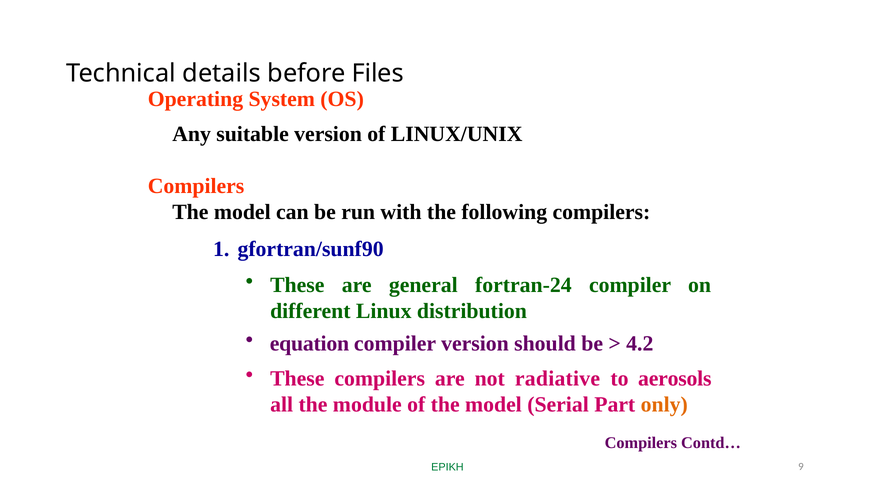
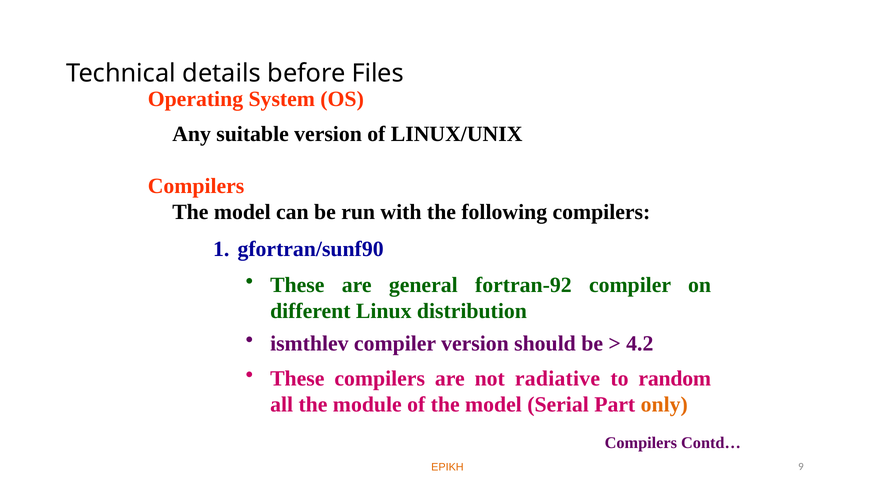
fortran-24: fortran-24 -> fortran-92 (523, 285)
equation: equation -> ismthlev (309, 344)
aerosols: aerosols -> random (675, 379)
EPIKH colour: green -> orange (447, 467)
